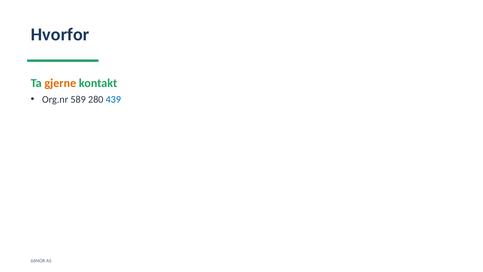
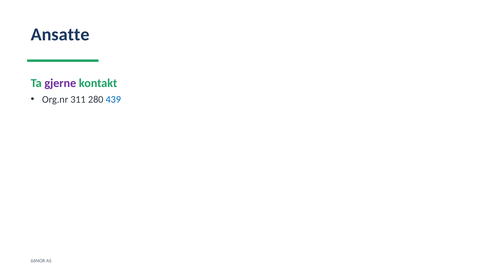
Hvorfor: Hvorfor -> Ansatte (60, 34)
gjerne colour: orange -> purple (60, 83)
589: 589 -> 311 (78, 99)
